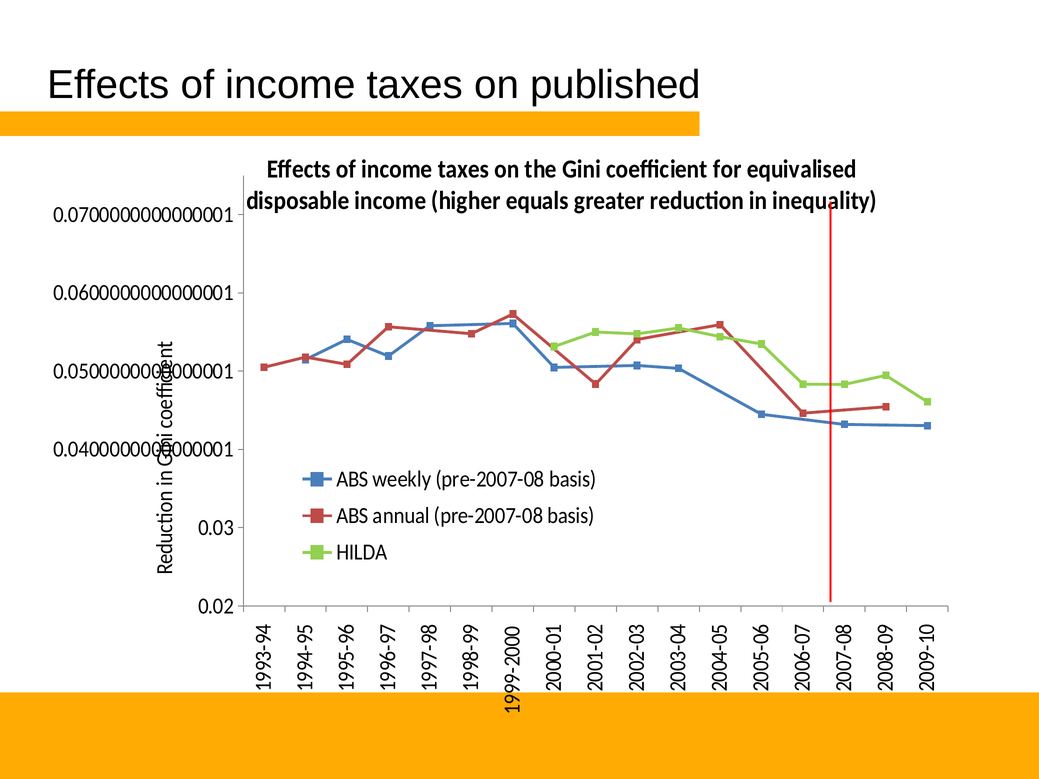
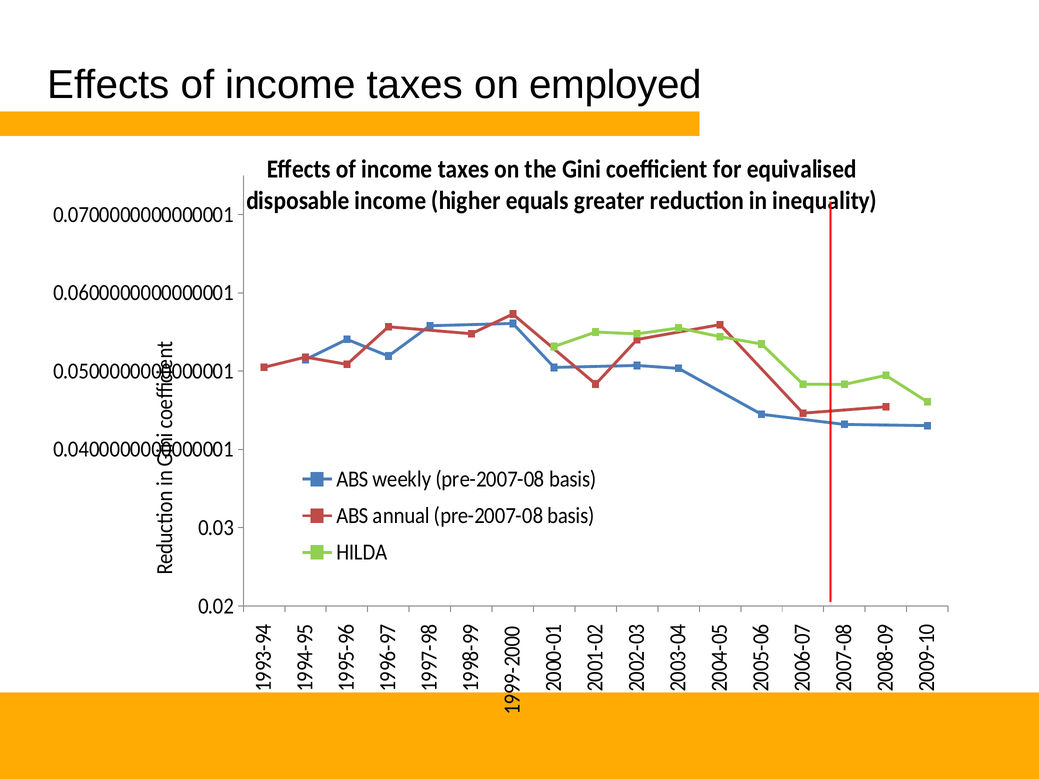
published: published -> employed (616, 85)
